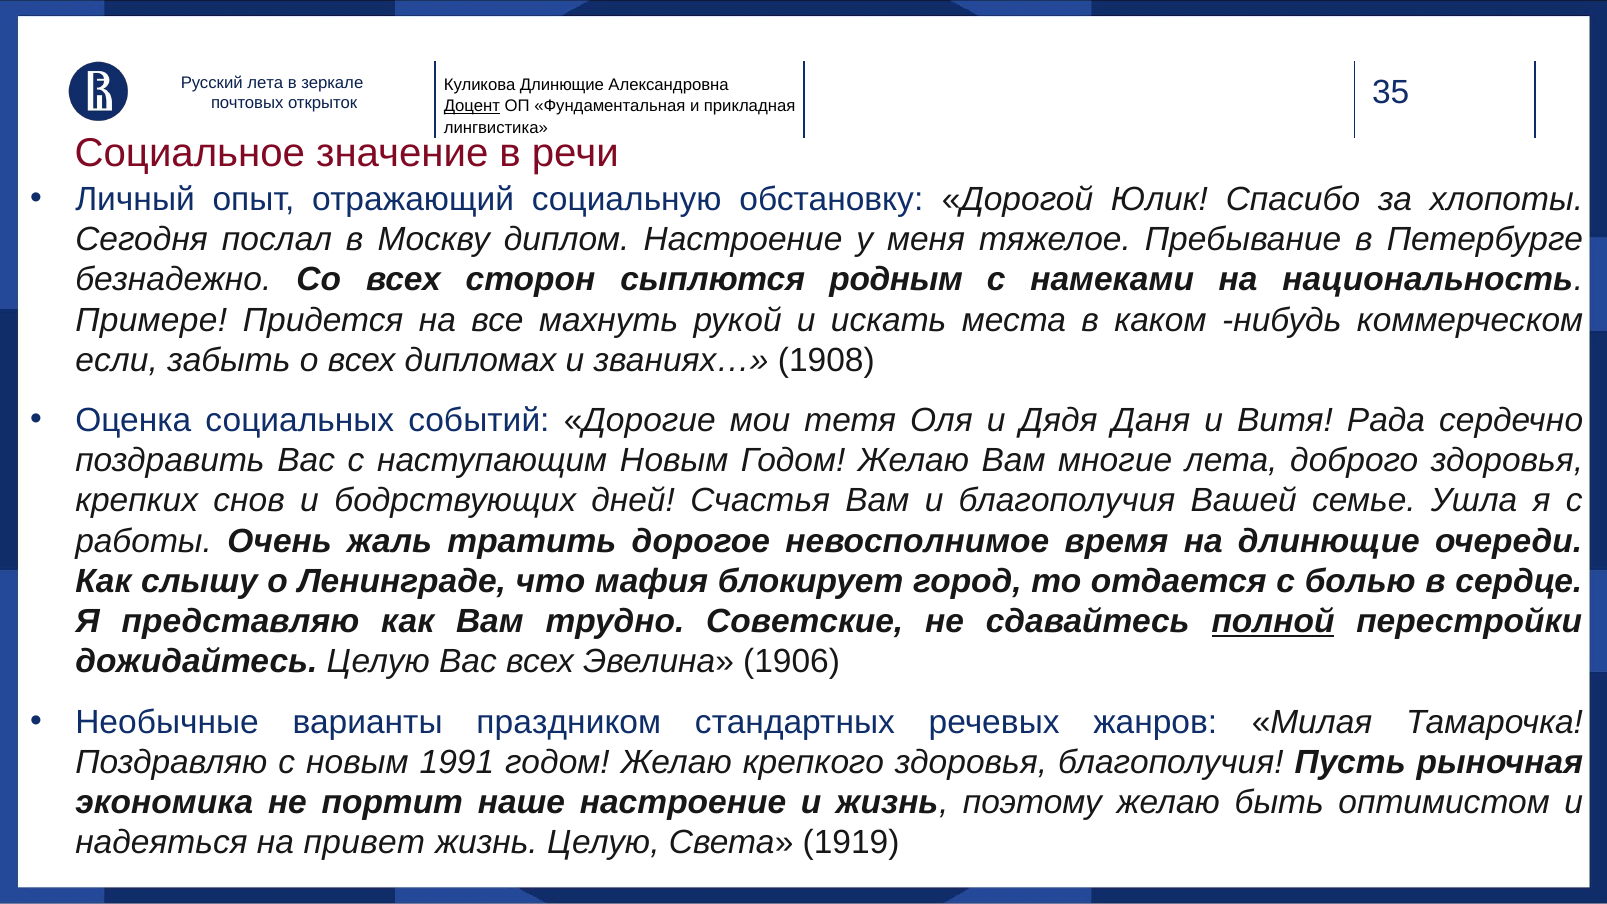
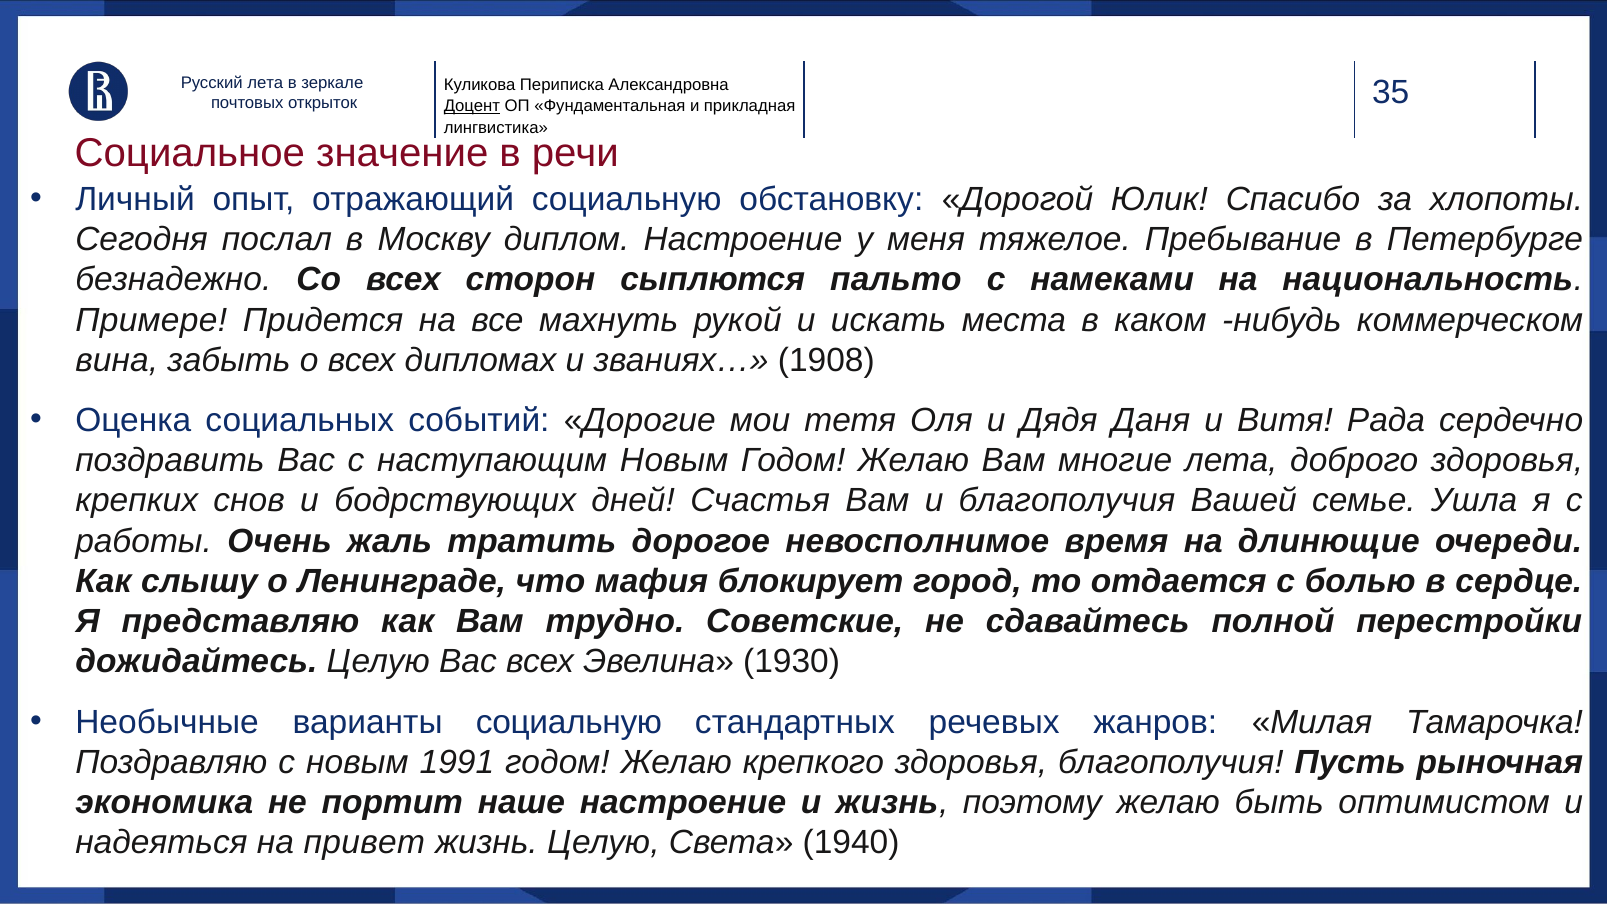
Куликова Длинющие: Длинющие -> Периписка (562, 85)
родным: родным -> пальто (896, 280)
если: если -> вина (117, 360)
полной underline: present -> none (1273, 621)
1906: 1906 -> 1930 (792, 662)
варианты праздником: праздником -> социальную (569, 722)
1919: 1919 -> 1940 (851, 842)
